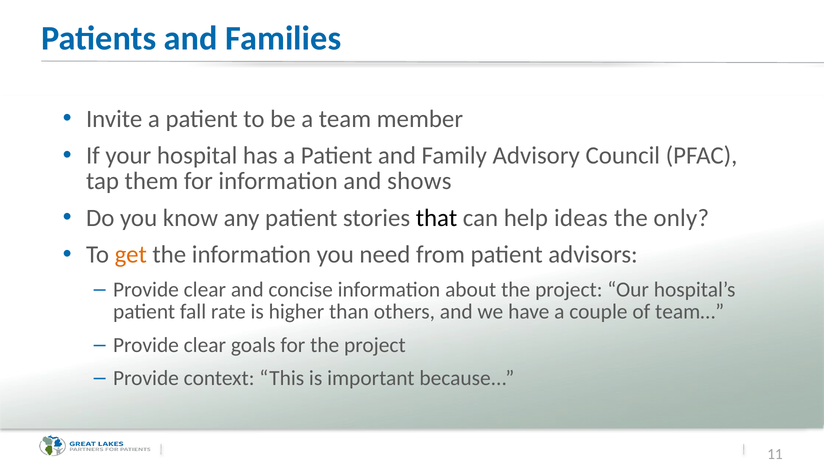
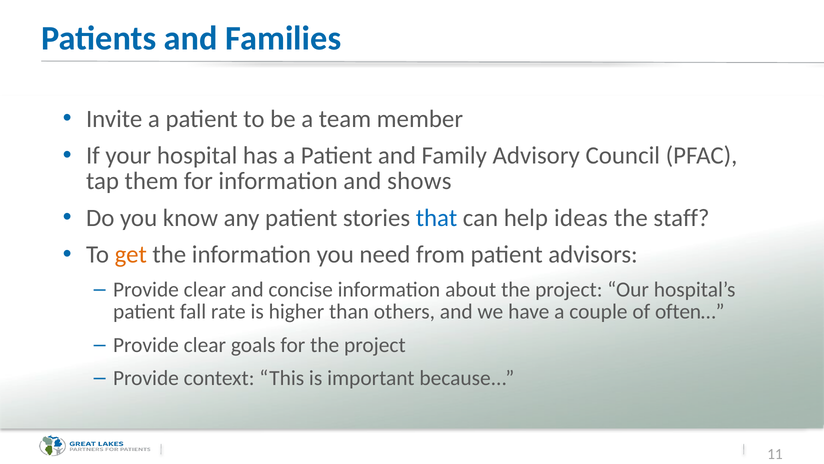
that colour: black -> blue (437, 218)
only: only -> staff (681, 218)
team…: team… -> often… (690, 311)
